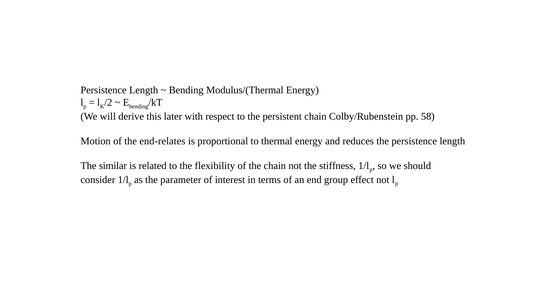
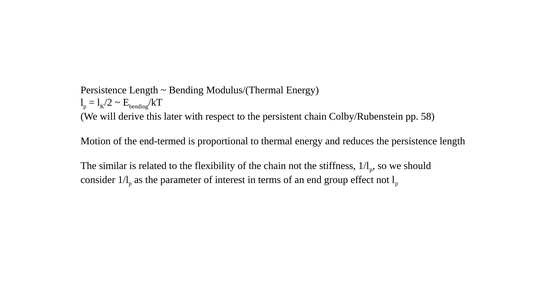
end-relates: end-relates -> end-termed (162, 141)
